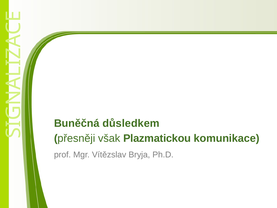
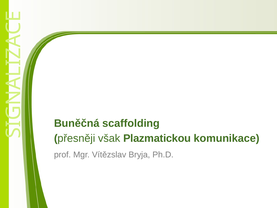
důsledkem: důsledkem -> scaffolding (131, 123)
